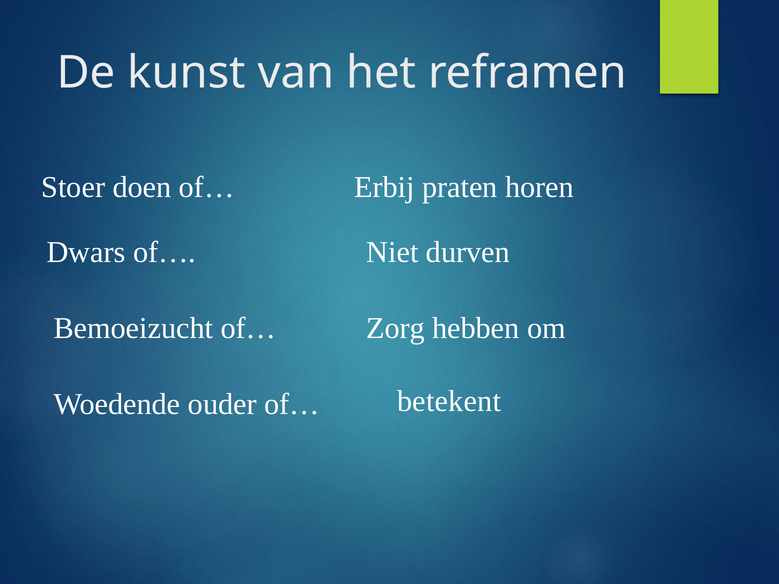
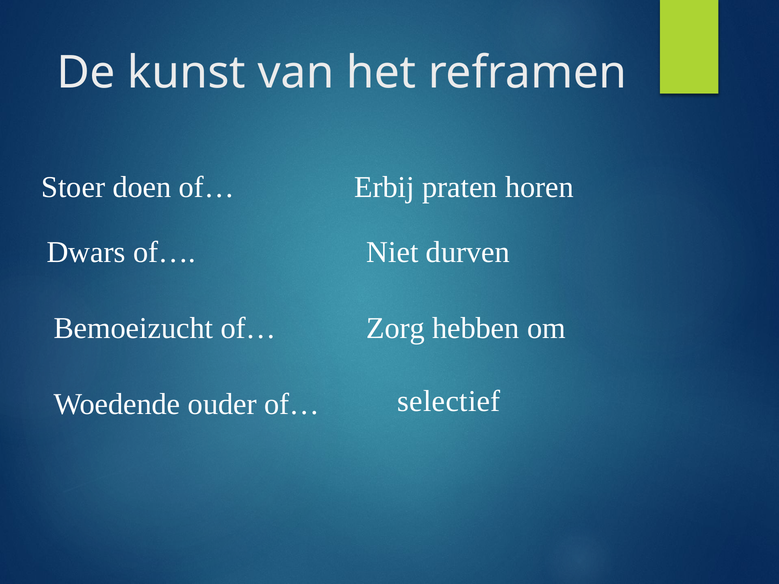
betekent: betekent -> selectief (449, 401)
